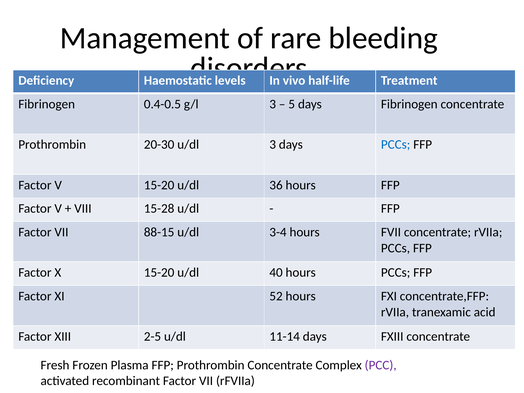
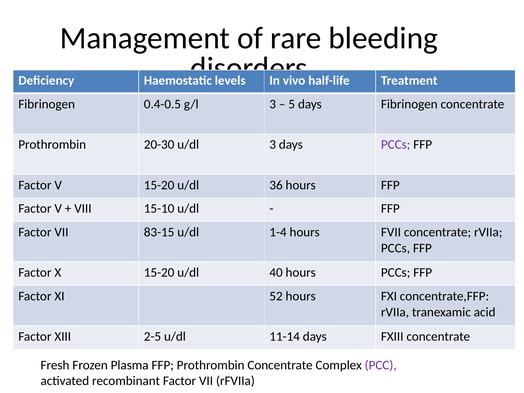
PCCs colour: blue -> purple (396, 145)
15-28: 15-28 -> 15-10 (159, 209)
88-15: 88-15 -> 83-15 (159, 232)
3-4: 3-4 -> 1-4 (278, 232)
